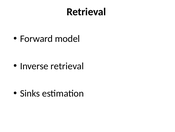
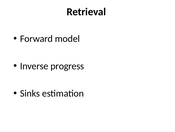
Inverse retrieval: retrieval -> progress (67, 66)
